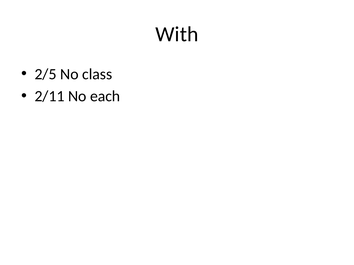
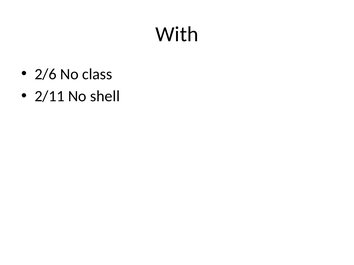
2/5: 2/5 -> 2/6 (46, 74)
each: each -> shell (105, 96)
